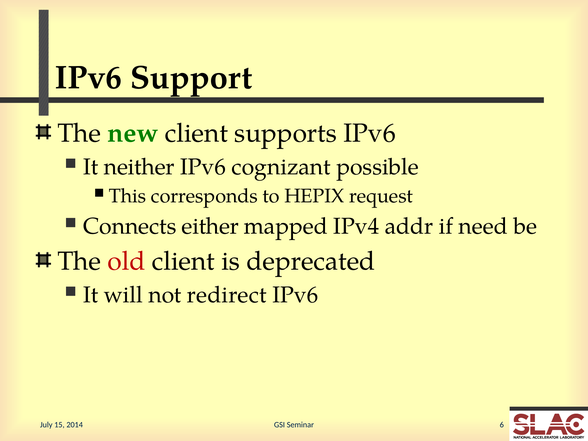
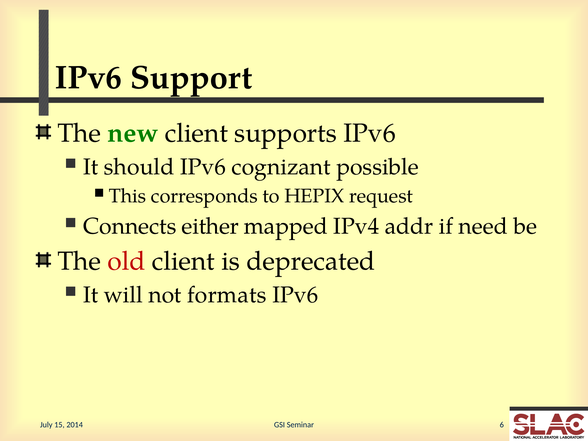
neither: neither -> should (139, 167)
redirect: redirect -> formats (227, 295)
